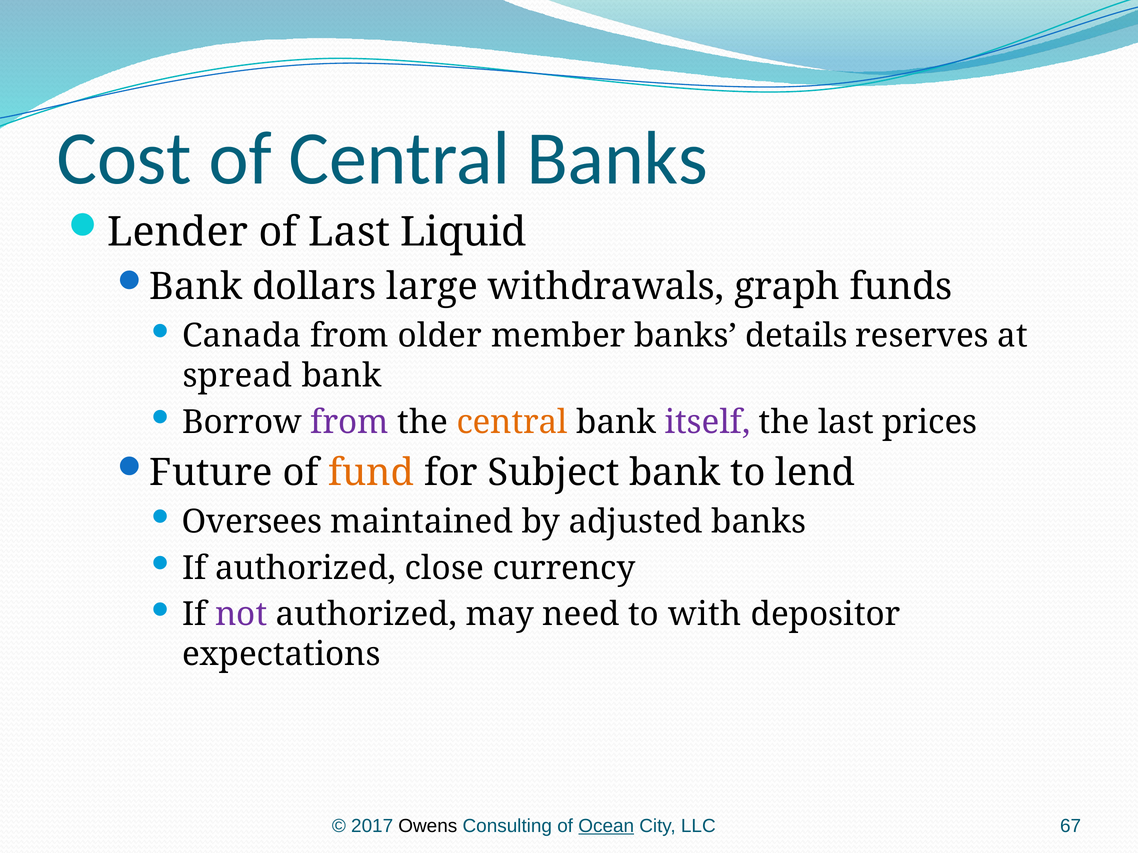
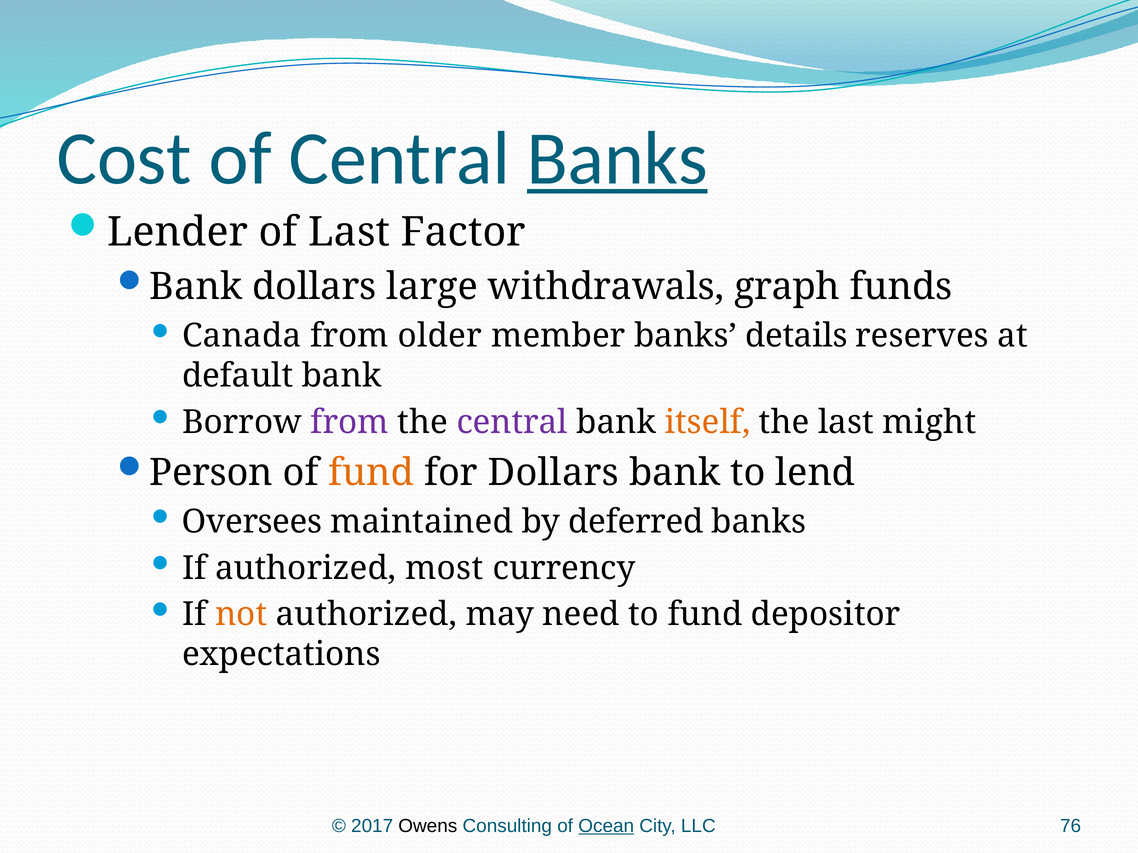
Banks underline: none -> present (617, 159)
Liquid: Liquid -> Factor (463, 232)
spread: spread -> default (238, 376)
central colour: orange -> purple (512, 422)
itself colour: purple -> orange (708, 422)
prices: prices -> might (929, 422)
Future: Future -> Person (211, 473)
for Subject: Subject -> Dollars (553, 473)
adjusted: adjusted -> deferred (636, 522)
close: close -> most (444, 568)
not colour: purple -> orange (241, 615)
to with: with -> fund (705, 615)
67: 67 -> 76 (1071, 826)
